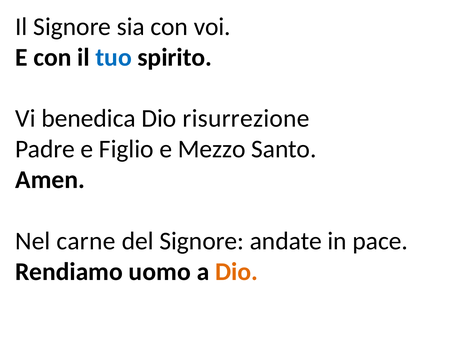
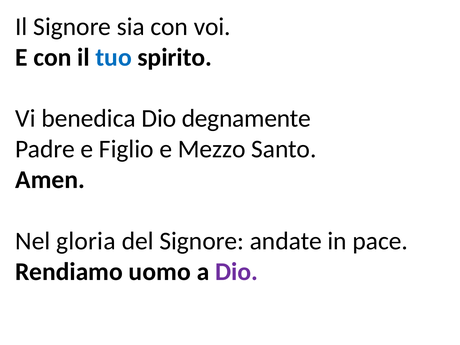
risurrezione: risurrezione -> degnamente (246, 119)
carne: carne -> gloria (86, 241)
Dio colour: orange -> purple (237, 272)
